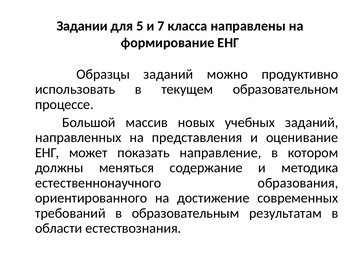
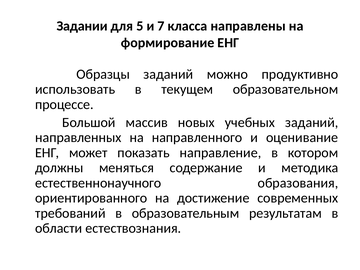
представления: представления -> направленного (197, 138)
